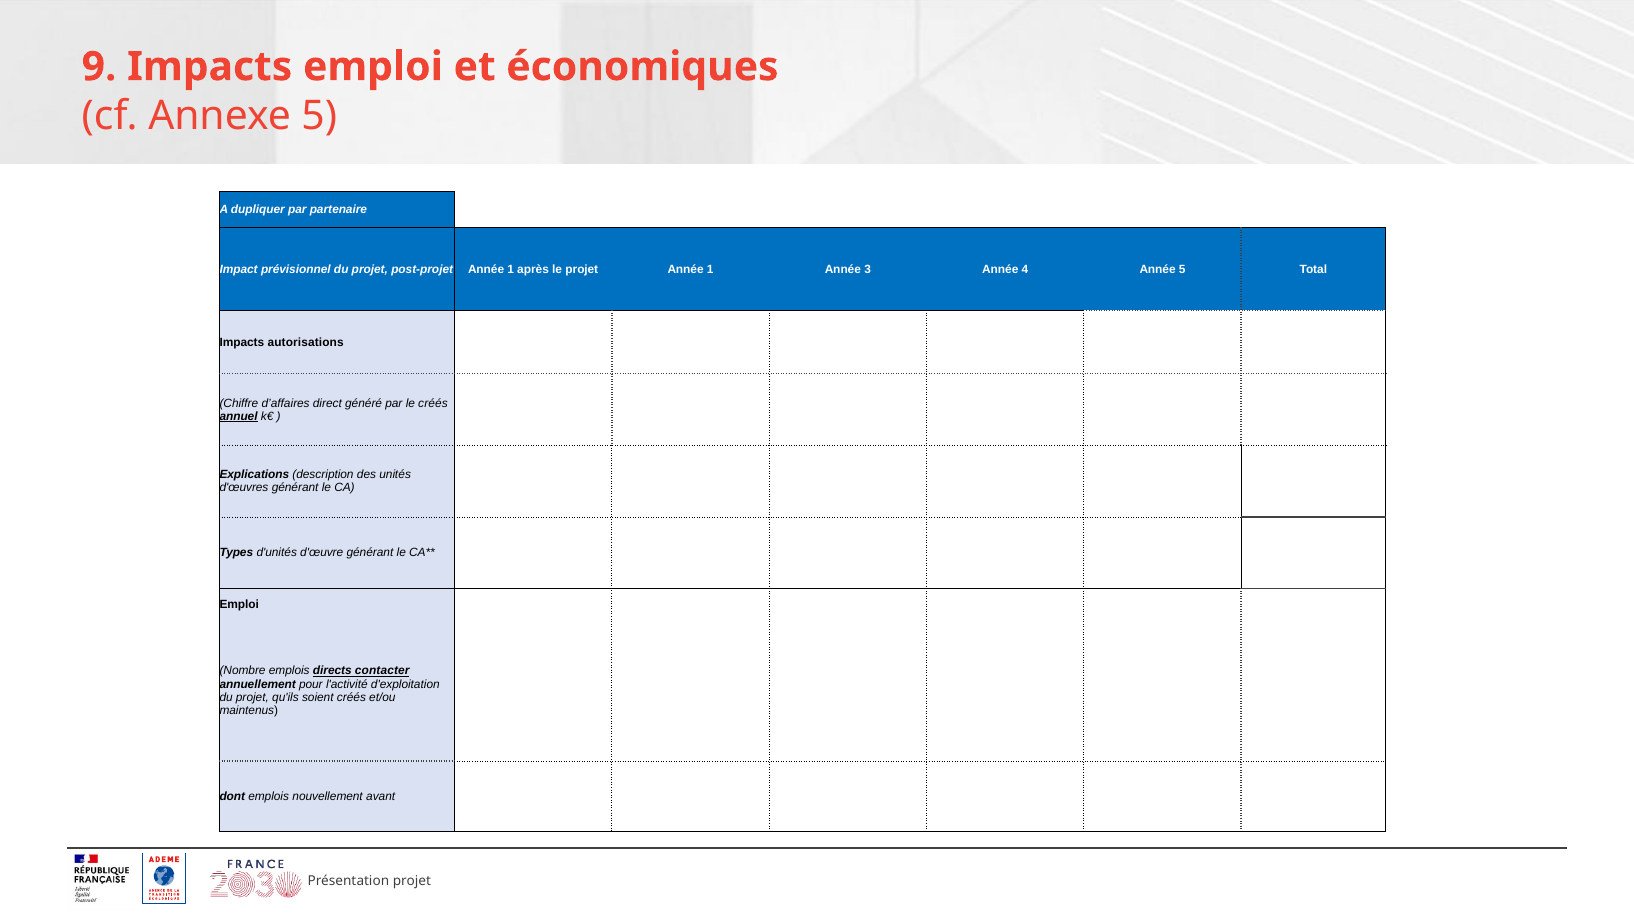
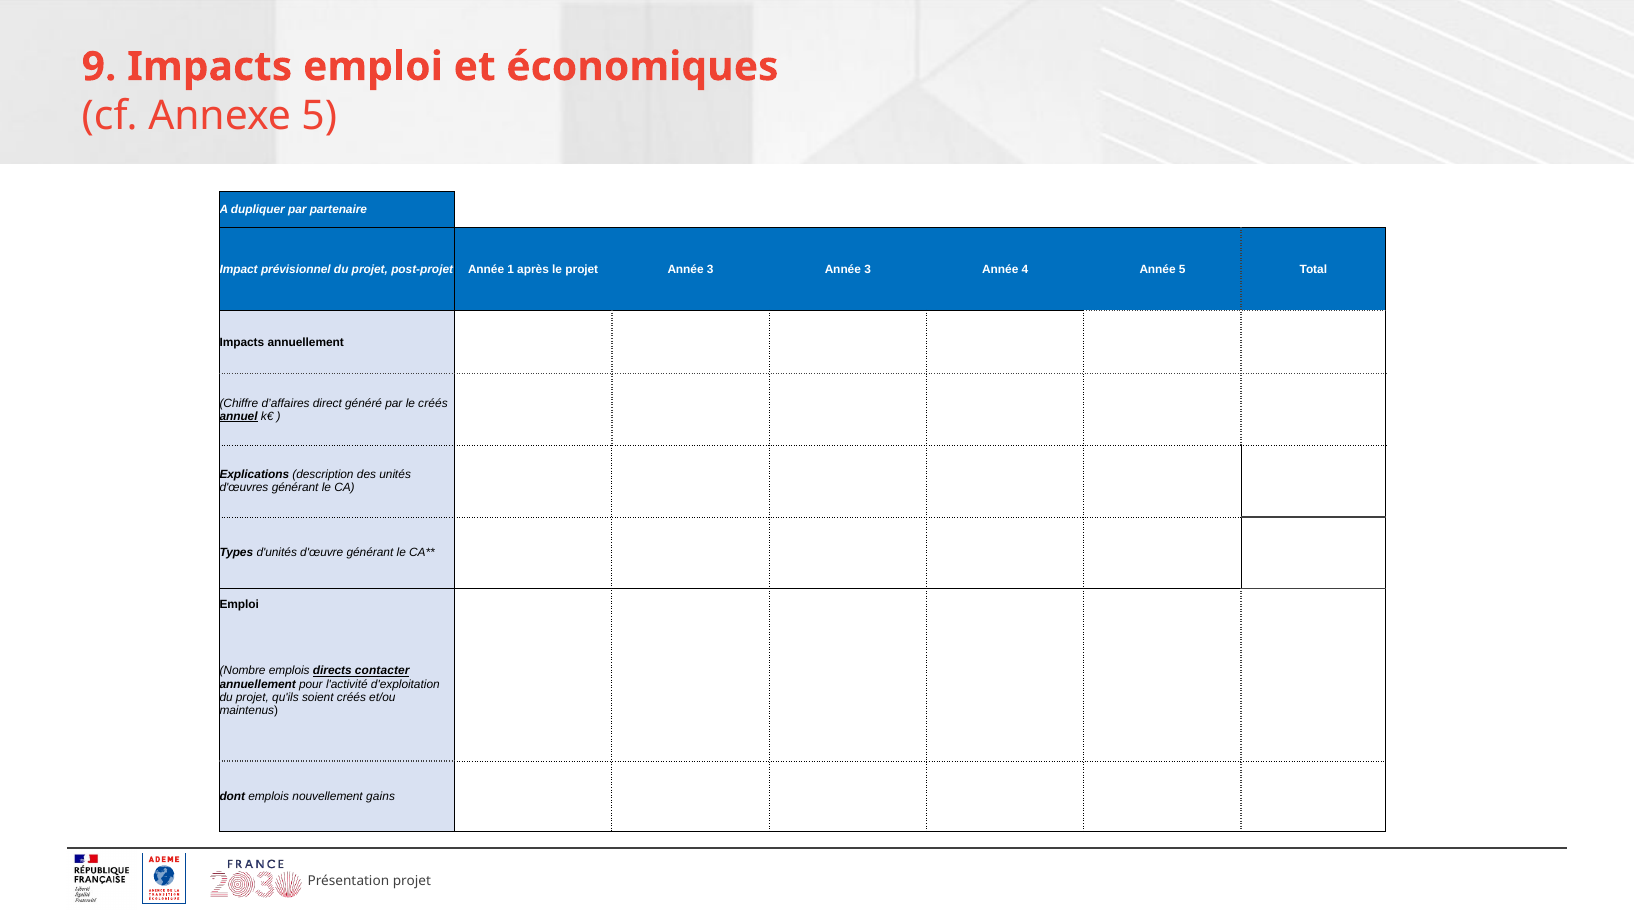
projet Année 1: 1 -> 3 (710, 269)
Impacts autorisations: autorisations -> annuellement (306, 342)
avant: avant -> gains (381, 797)
